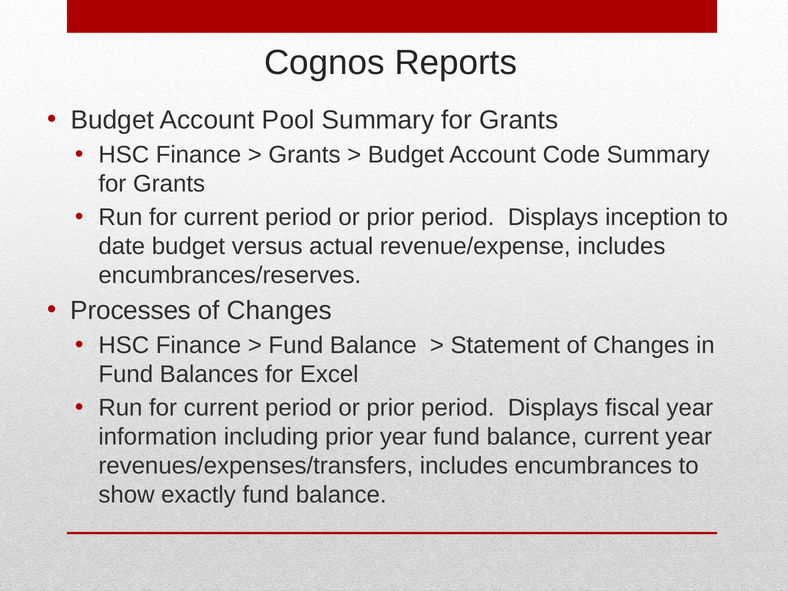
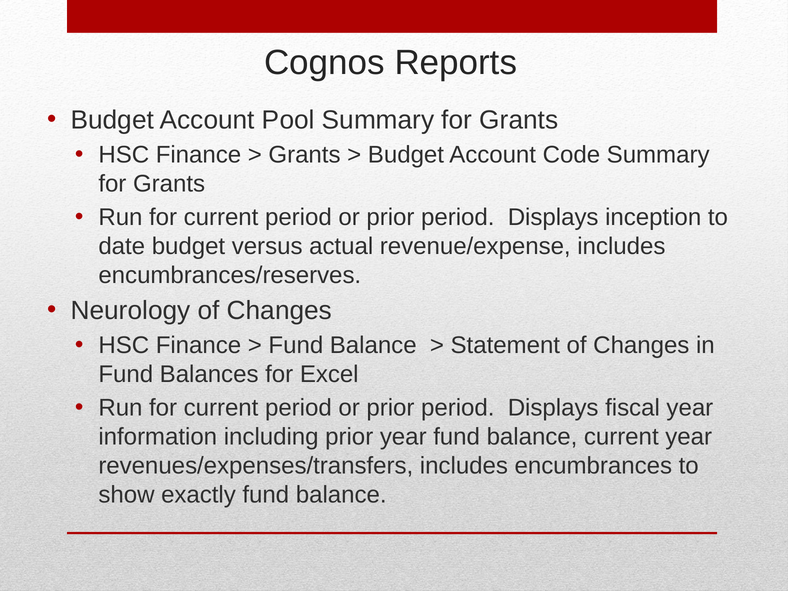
Processes: Processes -> Neurology (131, 311)
